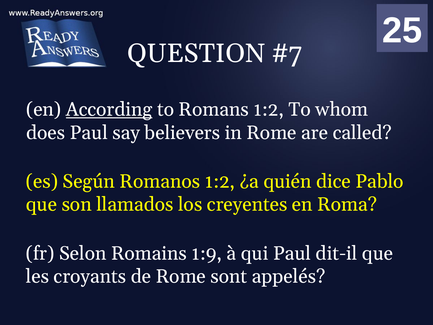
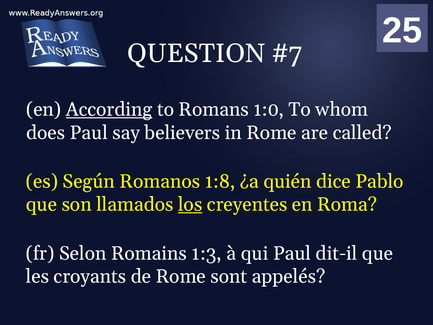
Romans 1:2: 1:2 -> 1:0 (269, 110)
Romanos 1:2: 1:2 -> 1:8 (220, 181)
los underline: none -> present (190, 204)
1:9: 1:9 -> 1:3 (207, 253)
